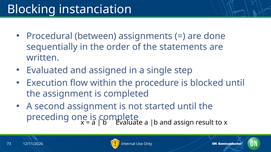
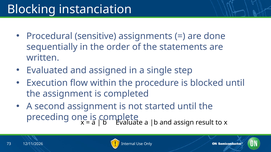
between: between -> sensitive (95, 36)
